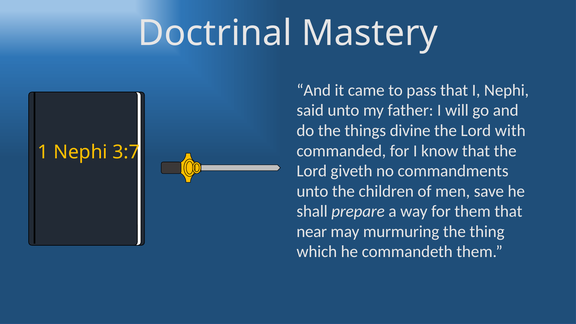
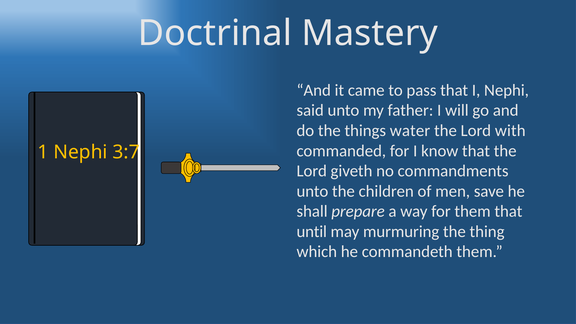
divine: divine -> water (410, 131)
near: near -> until (312, 231)
